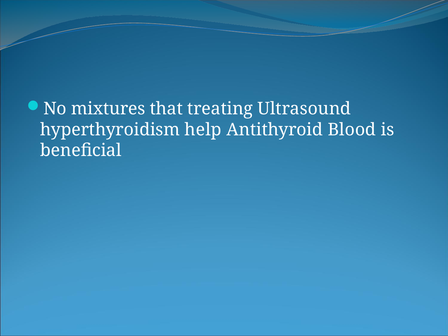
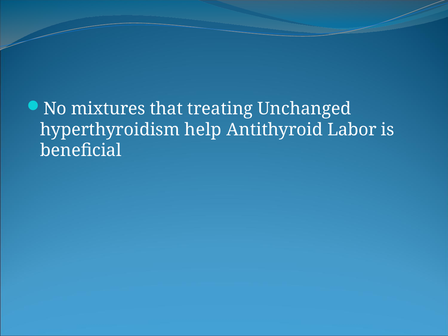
Ultrasound: Ultrasound -> Unchanged (304, 109)
Blood: Blood -> Labor (352, 130)
